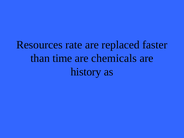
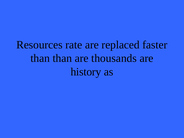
than time: time -> than (62, 58)
chemicals: chemicals -> thousands (114, 58)
